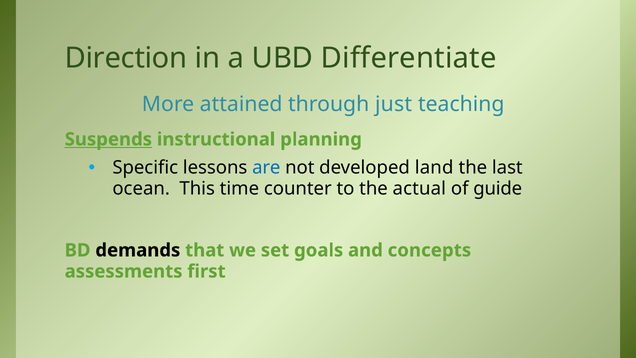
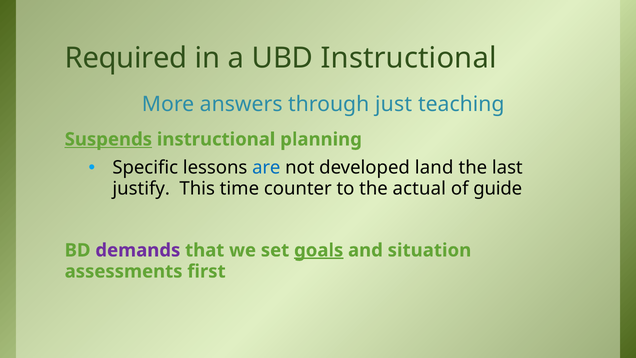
Direction: Direction -> Required (126, 58)
UBD Differentiate: Differentiate -> Instructional (409, 58)
attained: attained -> answers (241, 104)
ocean: ocean -> justify (141, 189)
demands colour: black -> purple (138, 250)
goals underline: none -> present (319, 250)
concepts: concepts -> situation (429, 250)
